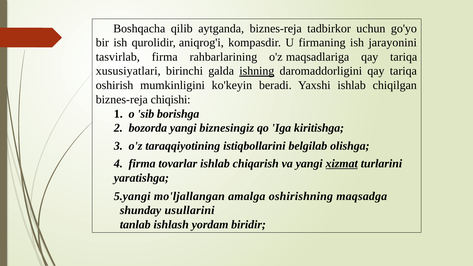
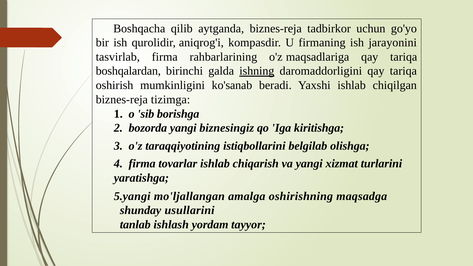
xususiyatlari: xususiyatlari -> boshqalardan (128, 71)
ko'keyin: ko'keyin -> ko'sanab (232, 85)
chiqishi: chiqishi -> tizimga (171, 99)
xizmat underline: present -> none (342, 164)
biridir: biridir -> tayyor (249, 225)
